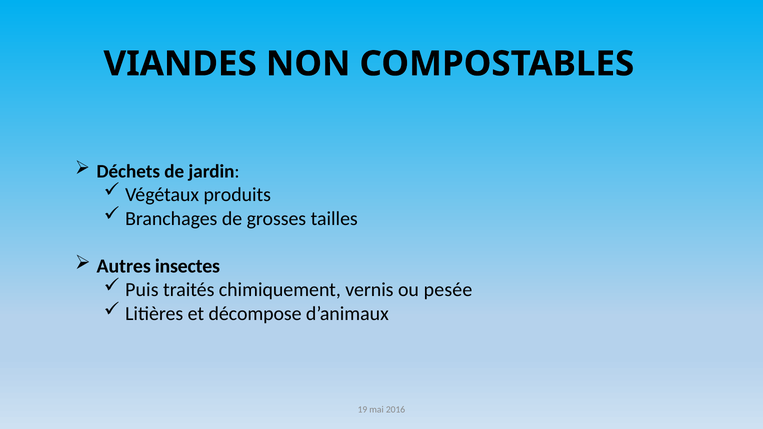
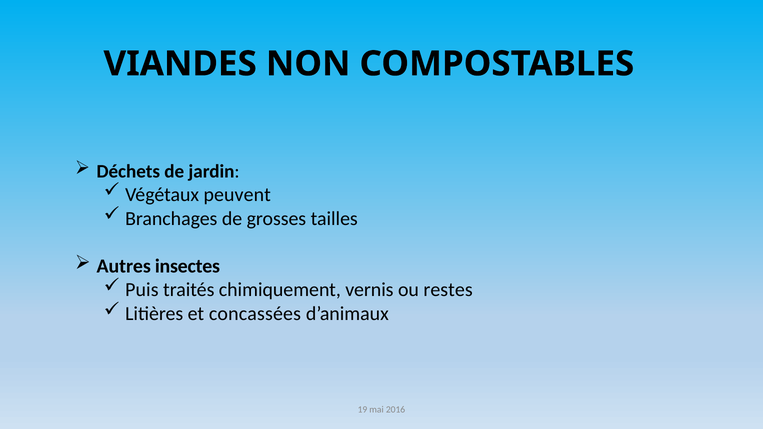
produits: produits -> peuvent (237, 195)
pesée: pesée -> restes (448, 290)
décompose: décompose -> concassées (255, 314)
